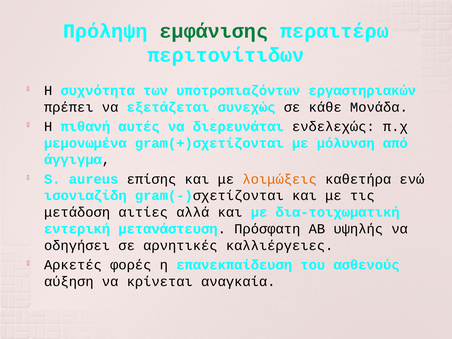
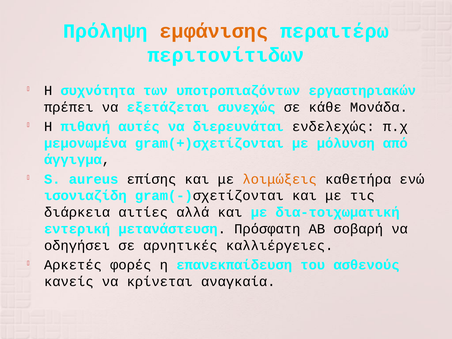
εμφάνισης colour: green -> orange (214, 31)
μετάδοση: μετάδοση -> διάρκεια (77, 212)
υψηλής: υψηλής -> σοβαρή (358, 229)
αύξηση: αύξηση -> κανείς (69, 281)
